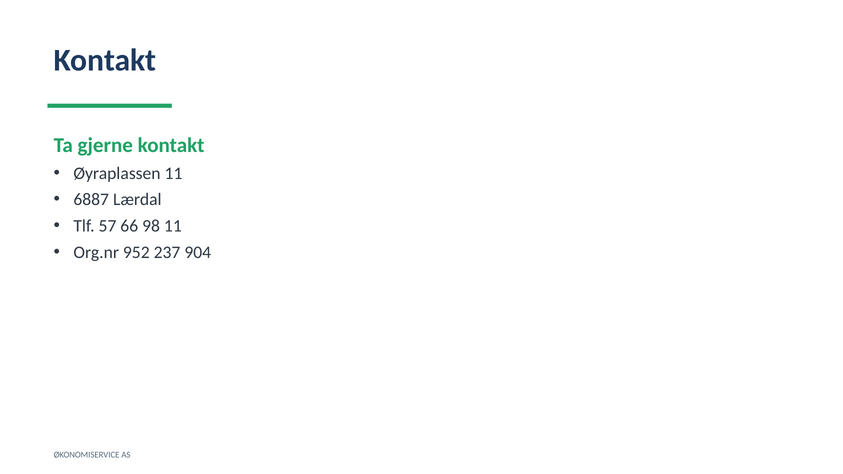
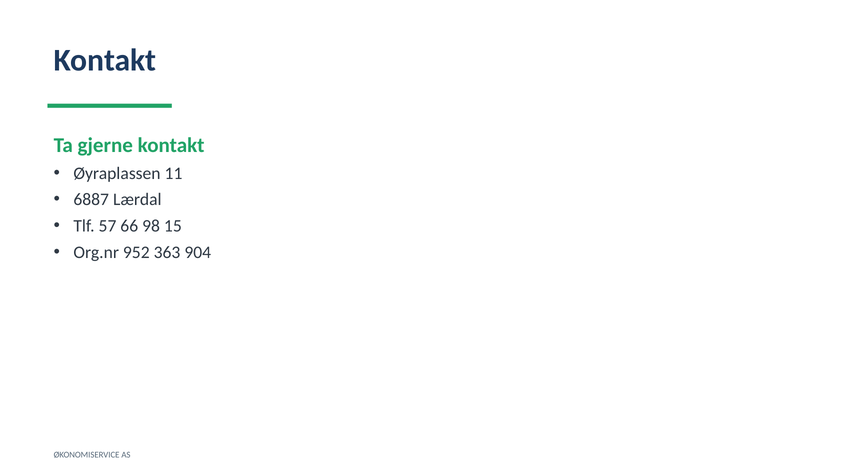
98 11: 11 -> 15 (173, 226)
237: 237 -> 363 (167, 252)
